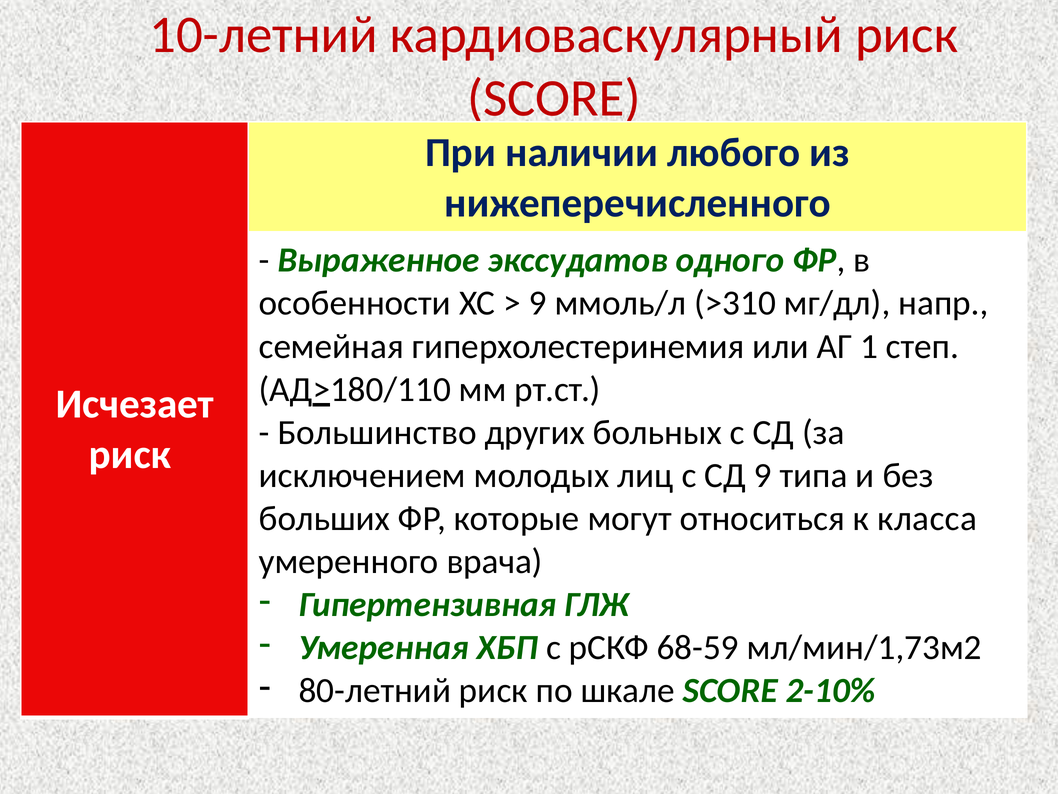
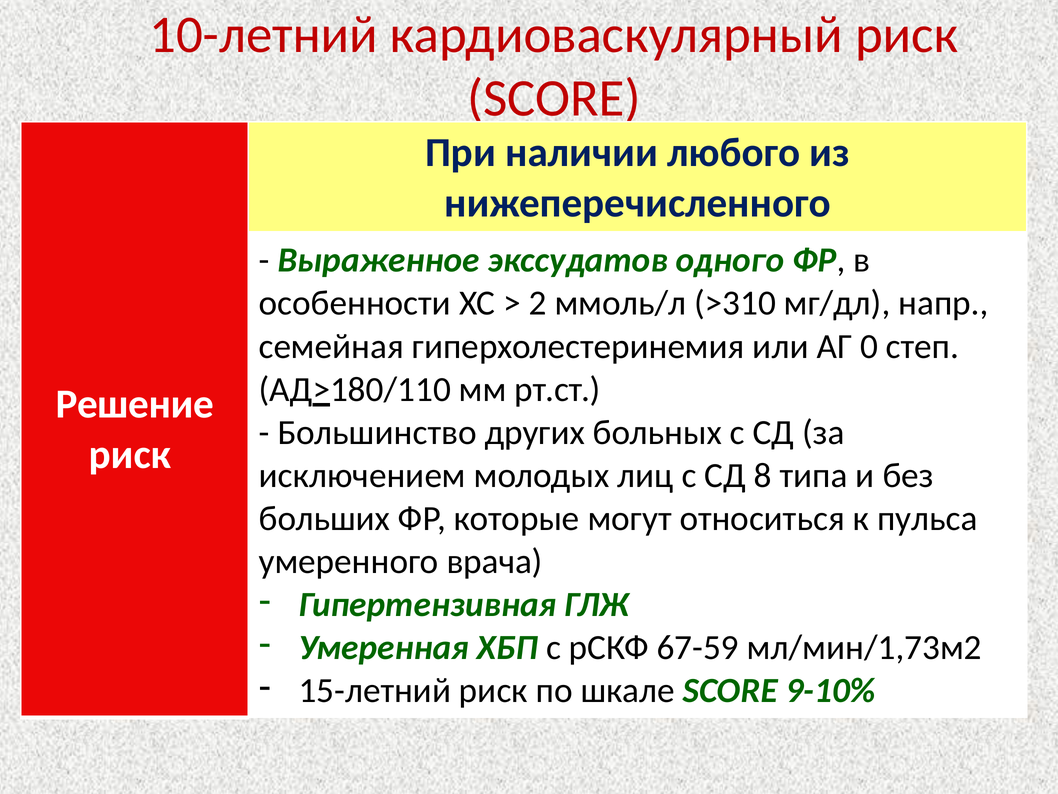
9: 9 -> 2 (538, 303)
1: 1 -> 0 (869, 346)
Исчезает: Исчезает -> Решение (135, 404)
СД 9: 9 -> 8 (763, 475)
класса: класса -> пульса (927, 518)
68-59: 68-59 -> 67-59 (698, 647)
80-летний: 80-летний -> 15-летний (375, 690)
2-10%: 2-10% -> 9-10% (831, 690)
